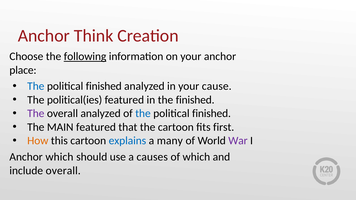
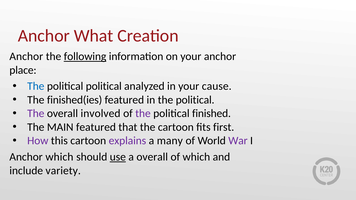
Think: Think -> What (94, 36)
Choose: Choose -> Anchor (26, 57)
finished: finished -> political (104, 86)
political(ies: political(ies -> finished(ies (75, 100)
in the finished: finished -> political (195, 100)
overall analyzed: analyzed -> involved (101, 114)
the colour: blue -> purple (143, 114)
How colour: orange -> purple (38, 141)
explains colour: blue -> purple (127, 141)
use underline: none -> present (118, 157)
a causes: causes -> overall (152, 157)
include overall: overall -> variety (63, 171)
